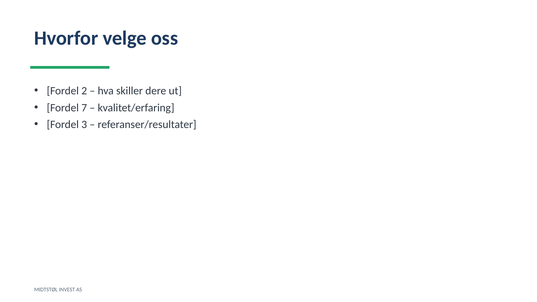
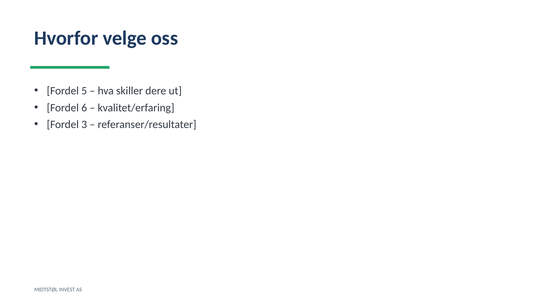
2: 2 -> 5 (84, 91)
7: 7 -> 6 (84, 108)
